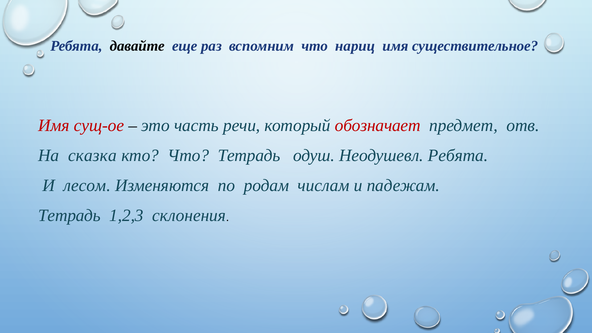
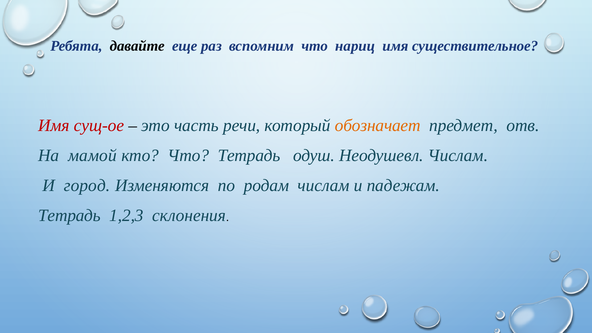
обозначает colour: red -> orange (378, 126)
сказка: сказка -> мамой (92, 156)
Неодушевл Ребята: Ребята -> Числам (458, 156)
лесом: лесом -> город (87, 186)
